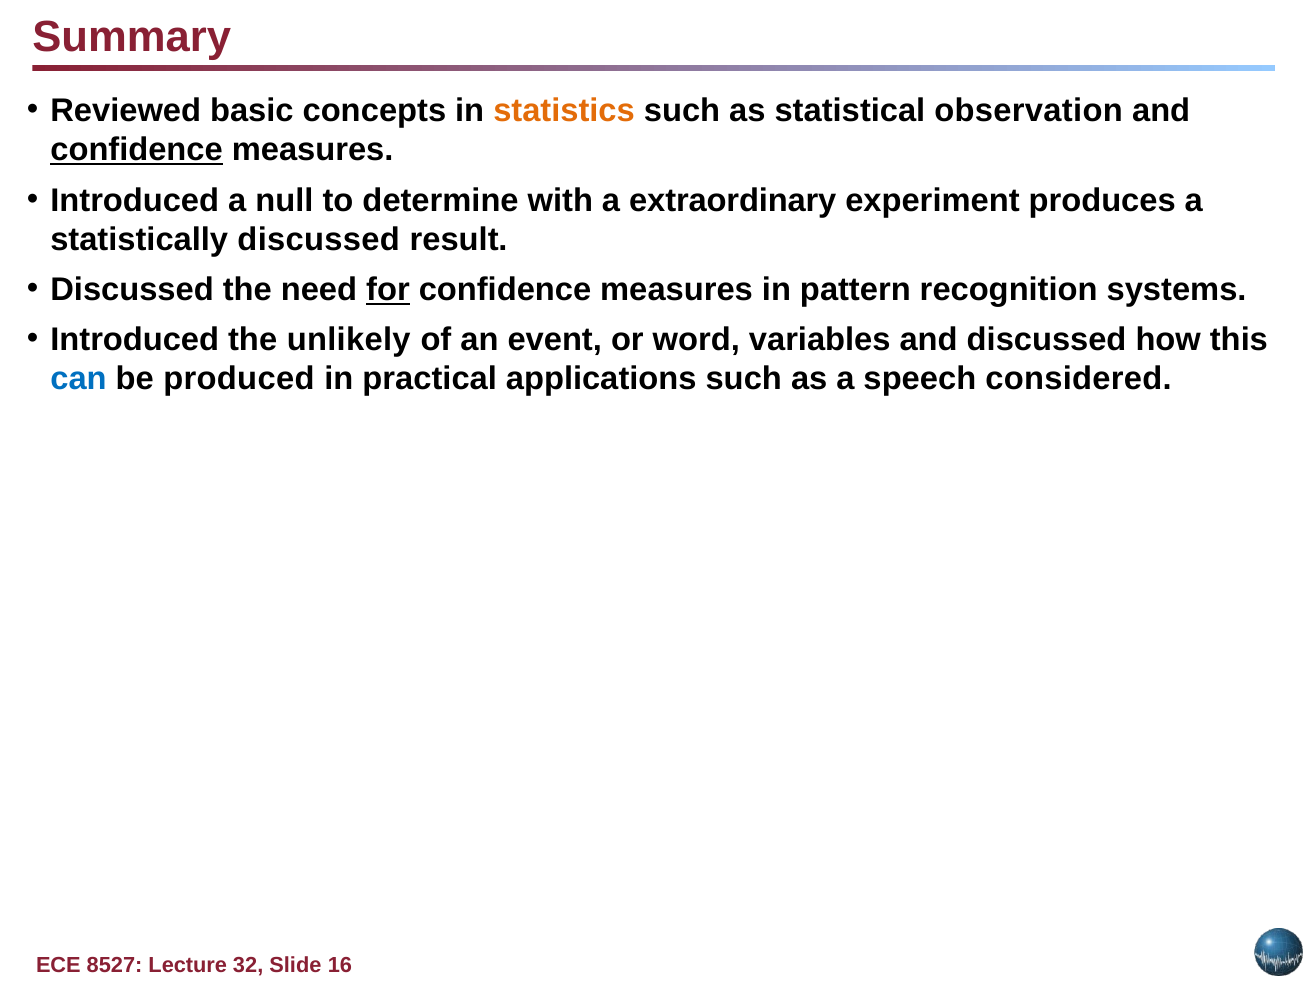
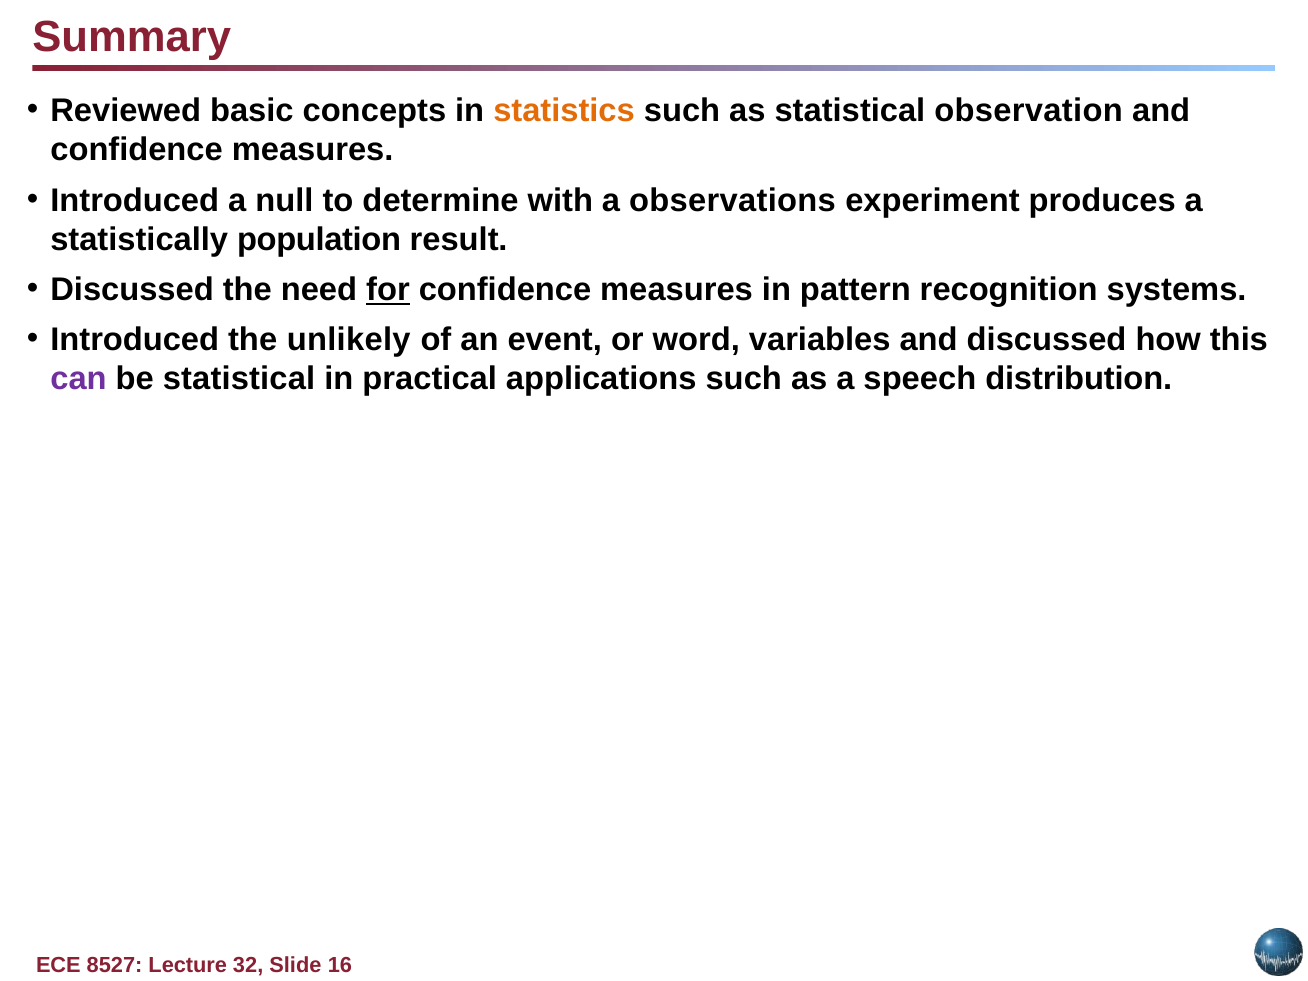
confidence underline: present -> none (137, 150)
extraordinary: extraordinary -> observations (733, 200)
statistically discussed: discussed -> population (319, 240)
can colour: blue -> purple (79, 379)
be produced: produced -> statistical (239, 379)
considered: considered -> distribution (1079, 379)
